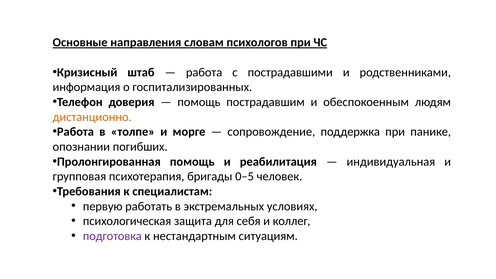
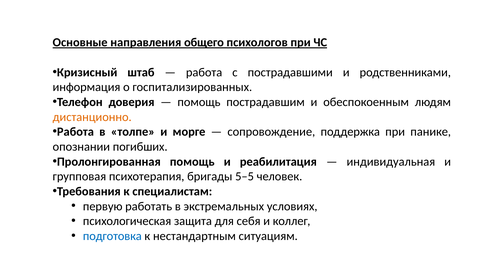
словам: словам -> общего (204, 43)
0–5: 0–5 -> 5–5 (245, 176)
подготовка colour: purple -> blue (112, 236)
